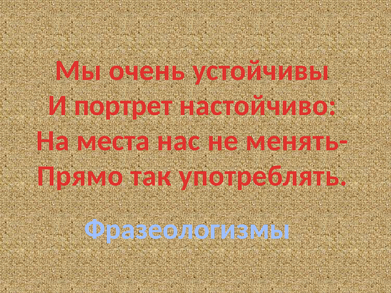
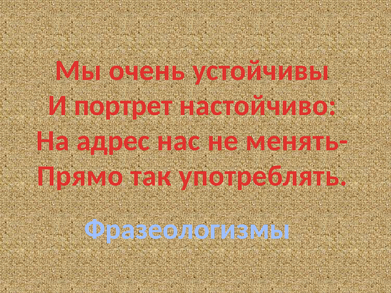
места: места -> адрес (113, 141)
